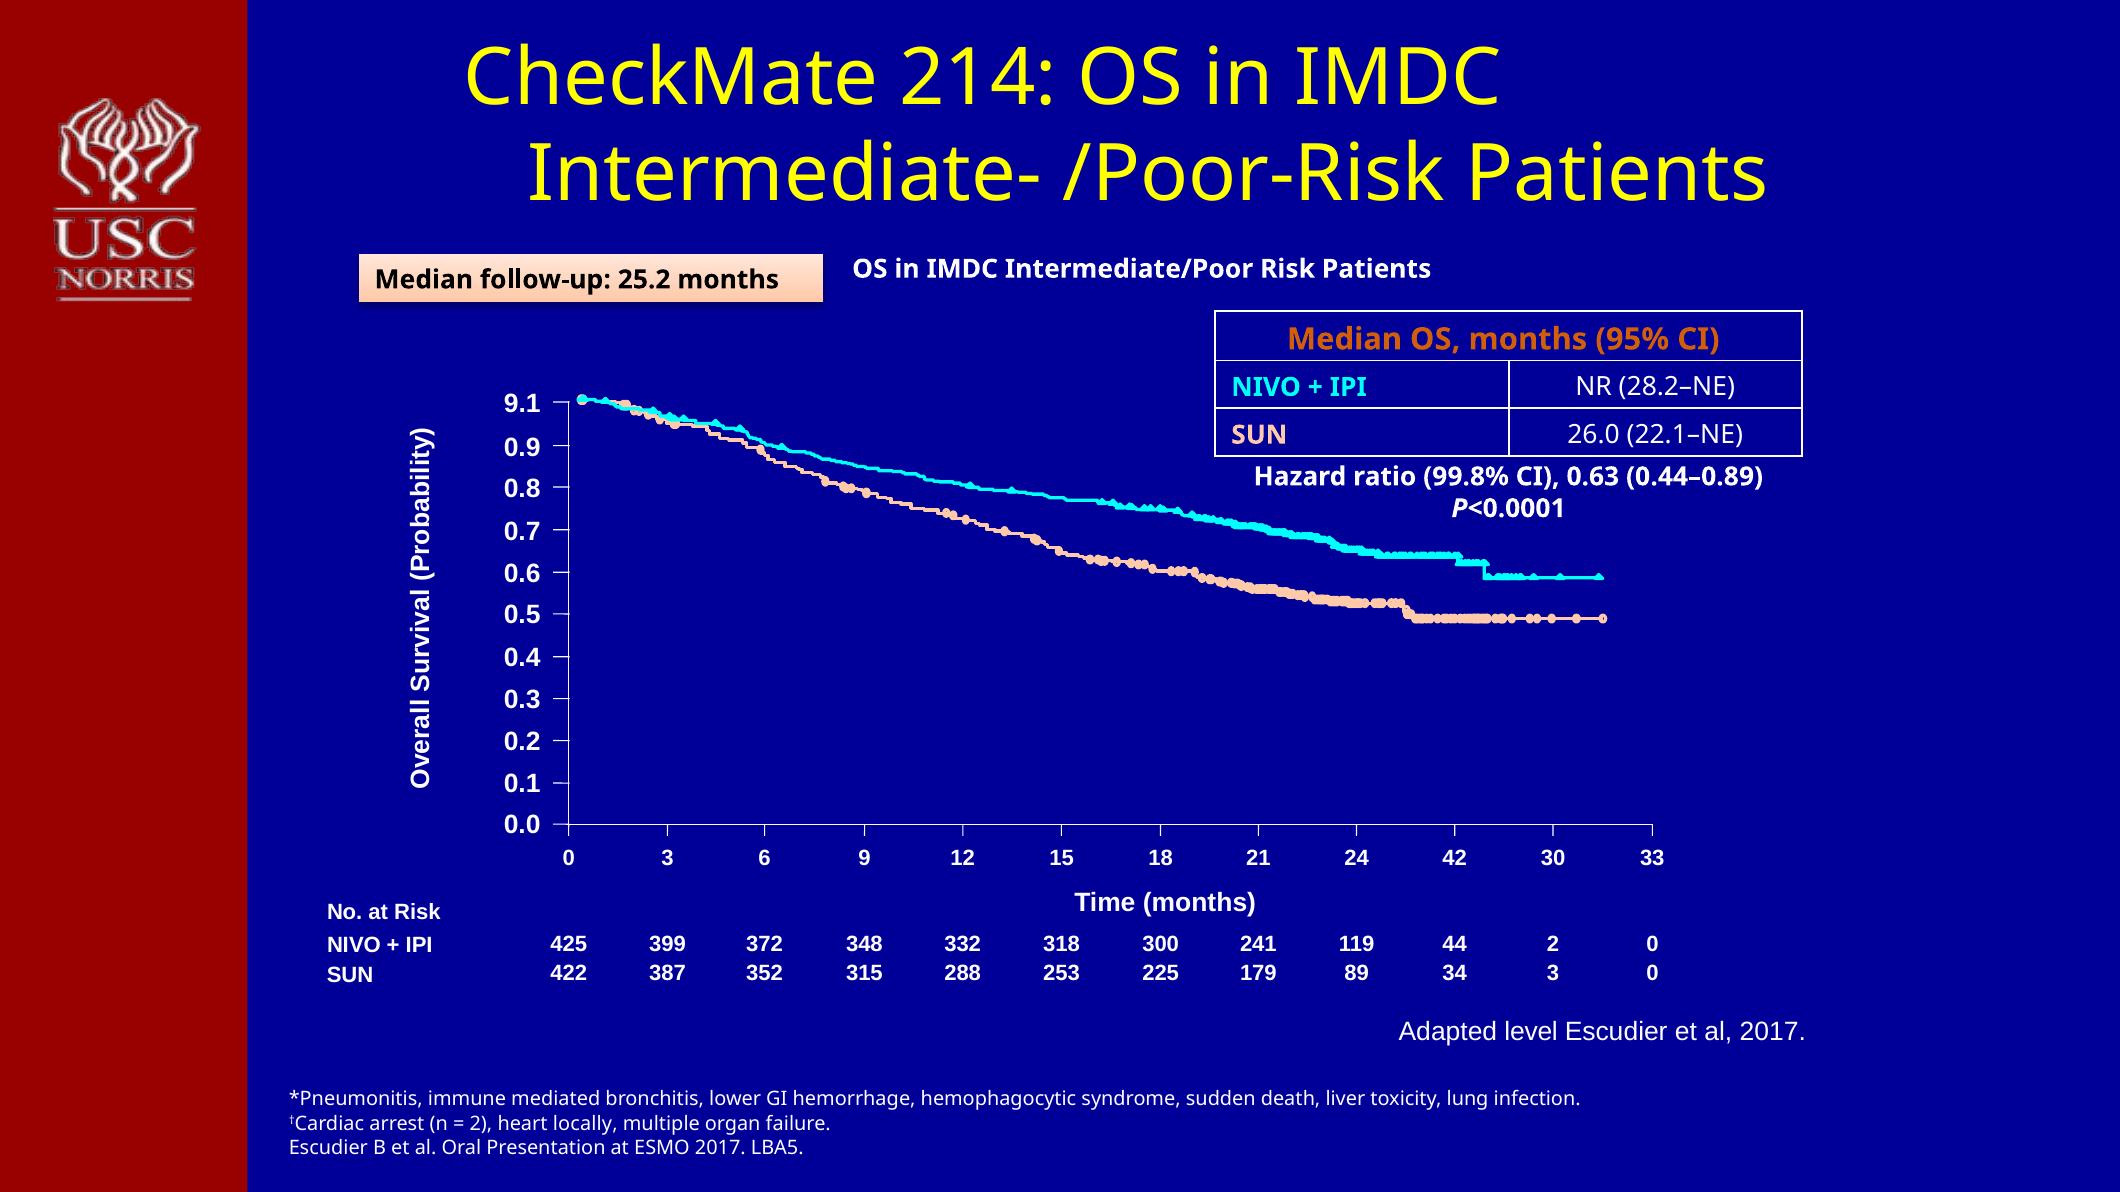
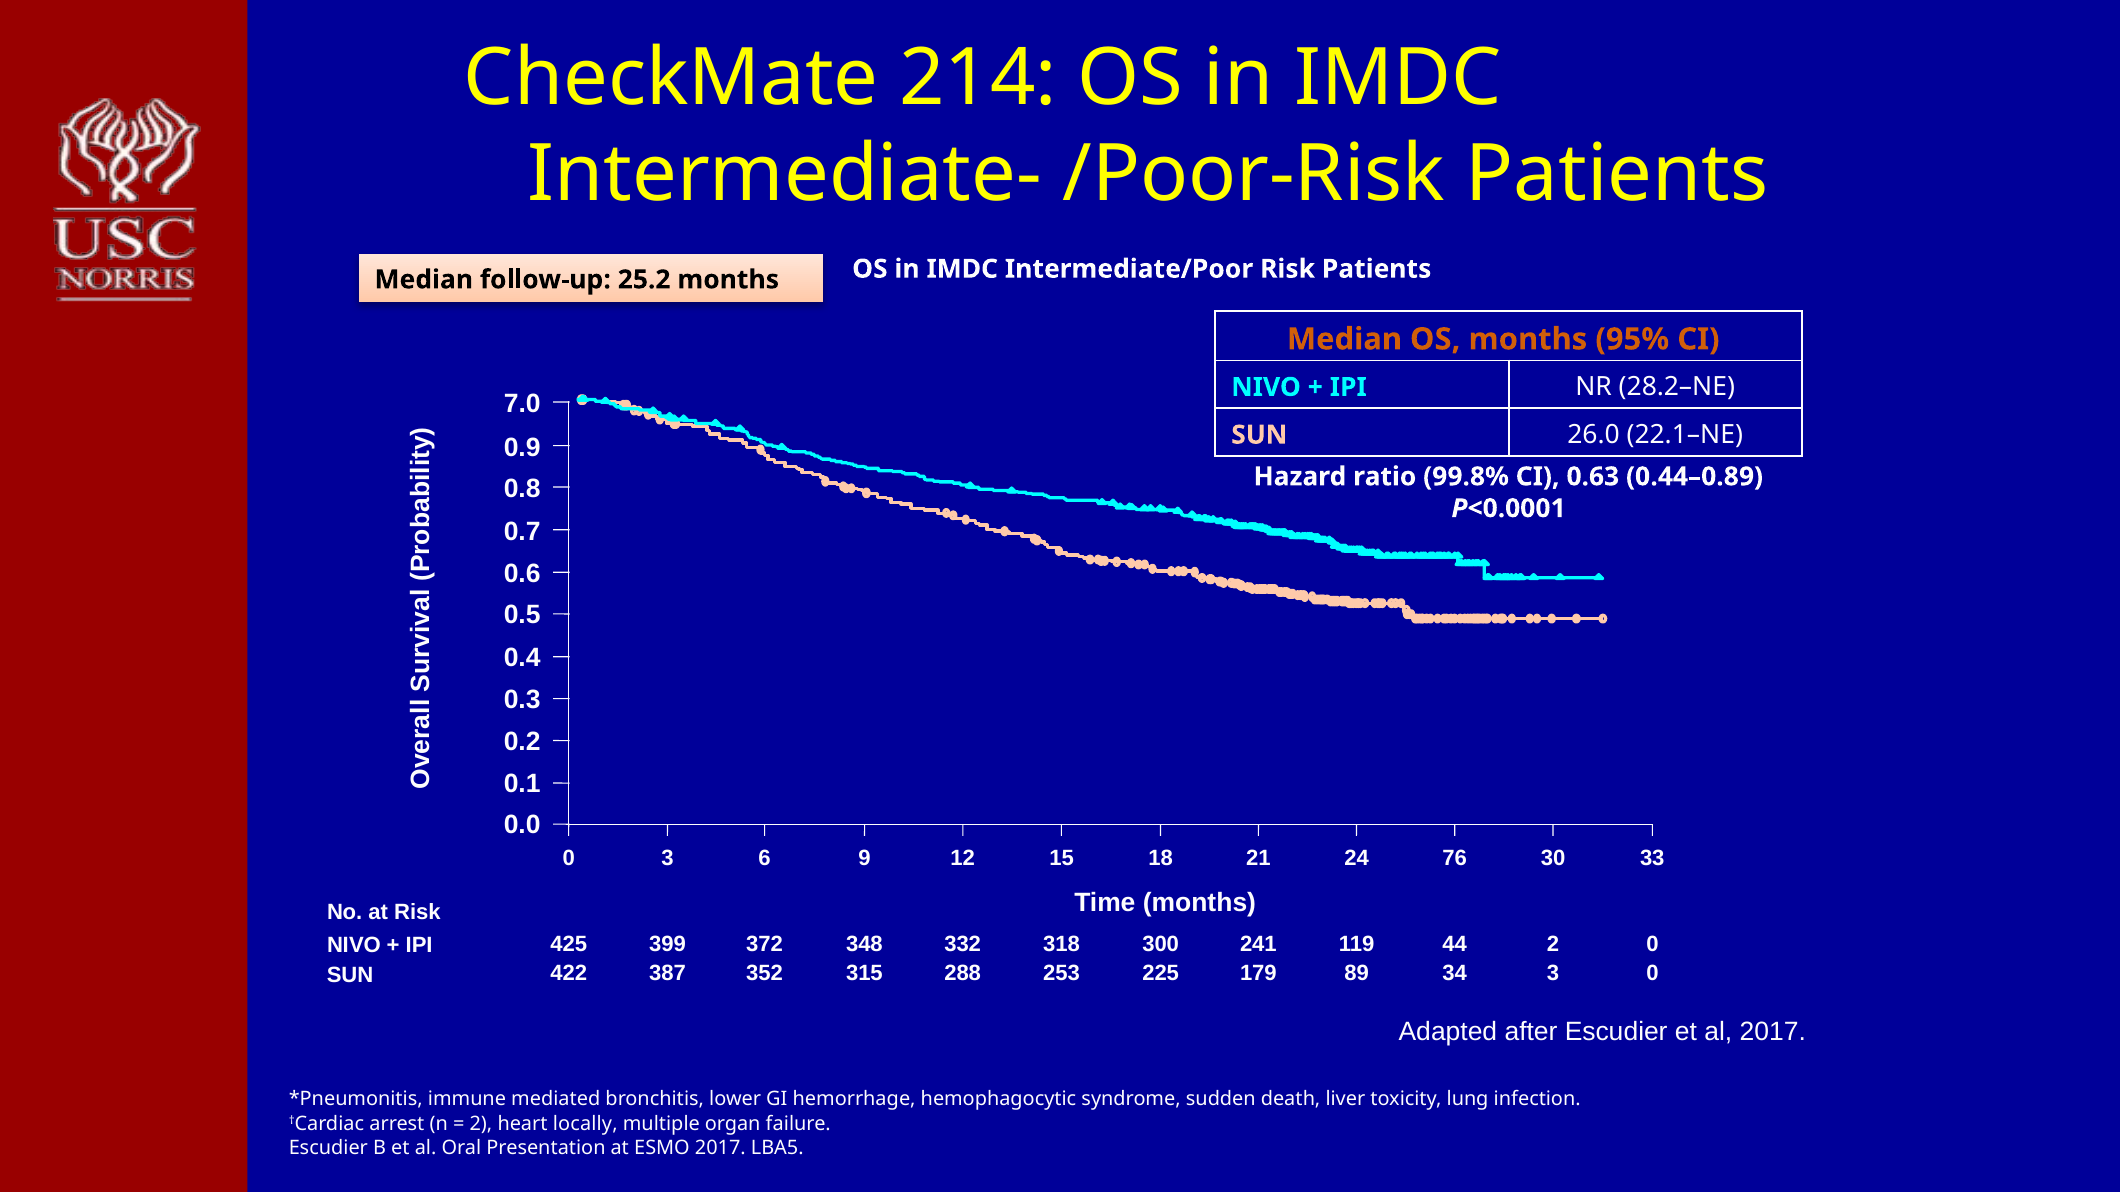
9.1: 9.1 -> 7.0 (522, 404)
42: 42 -> 76 (1455, 858)
level: level -> after (1531, 1032)
